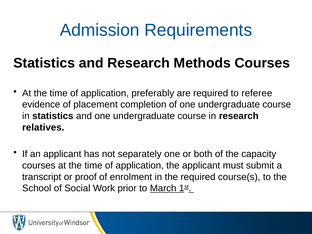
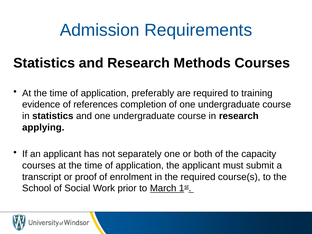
referee: referee -> training (257, 93)
placement: placement -> references (96, 105)
relatives: relatives -> applying (43, 127)
